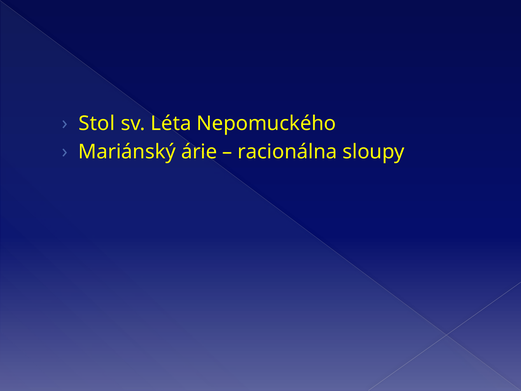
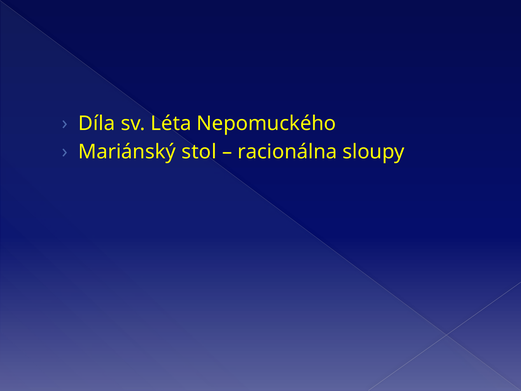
Stol: Stol -> Díla (97, 123)
árie: árie -> stol (199, 152)
